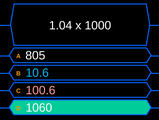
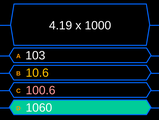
1.04: 1.04 -> 4.19 (61, 25)
805: 805 -> 103 (35, 55)
10.6 colour: light blue -> yellow (37, 72)
